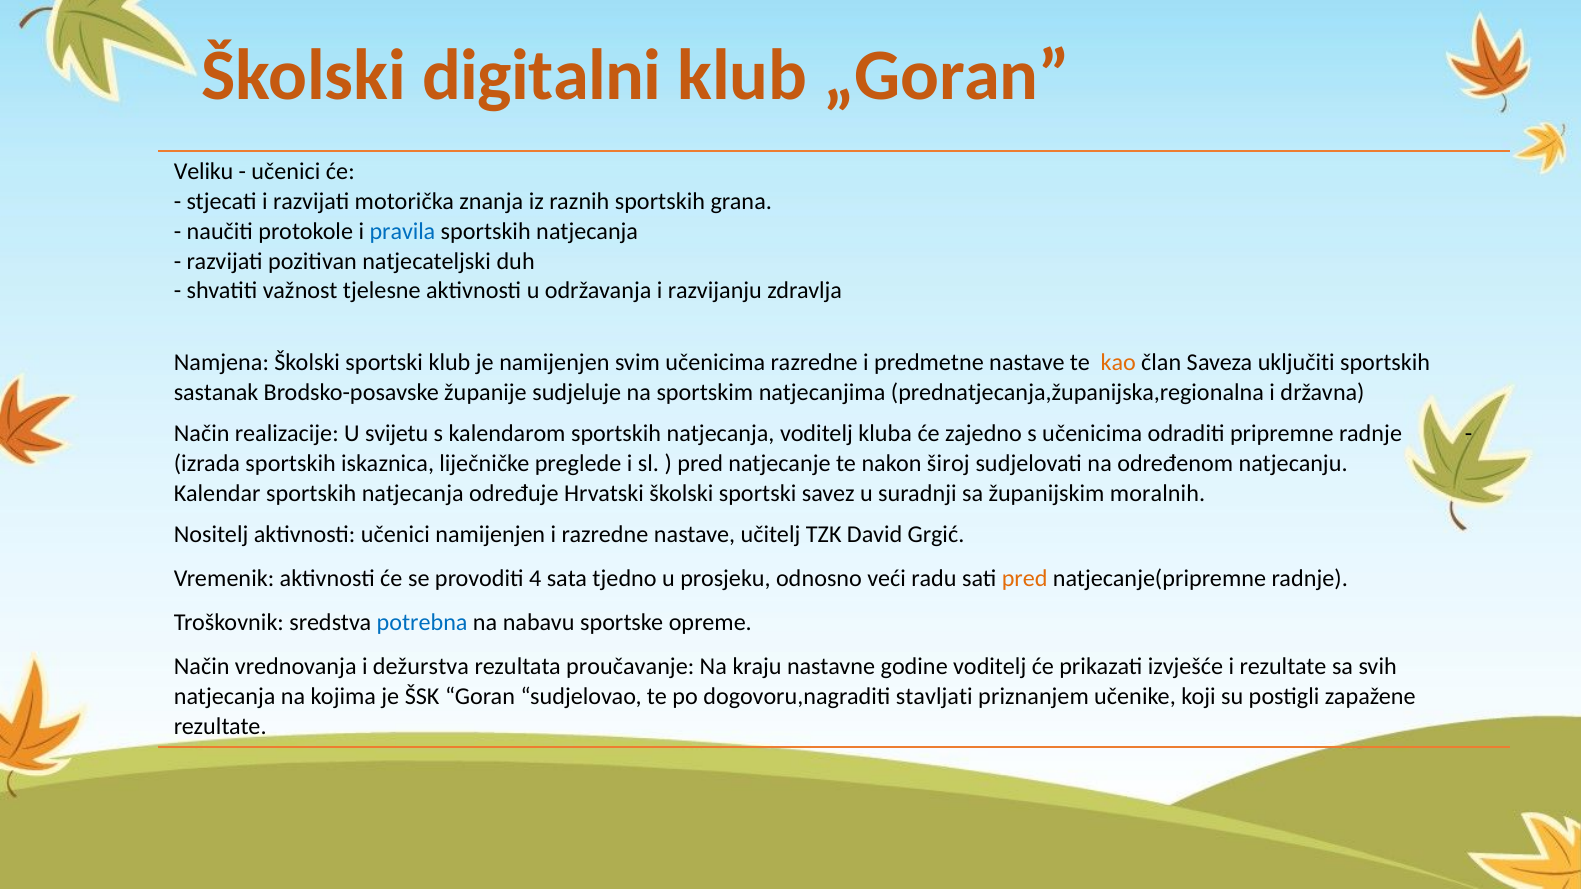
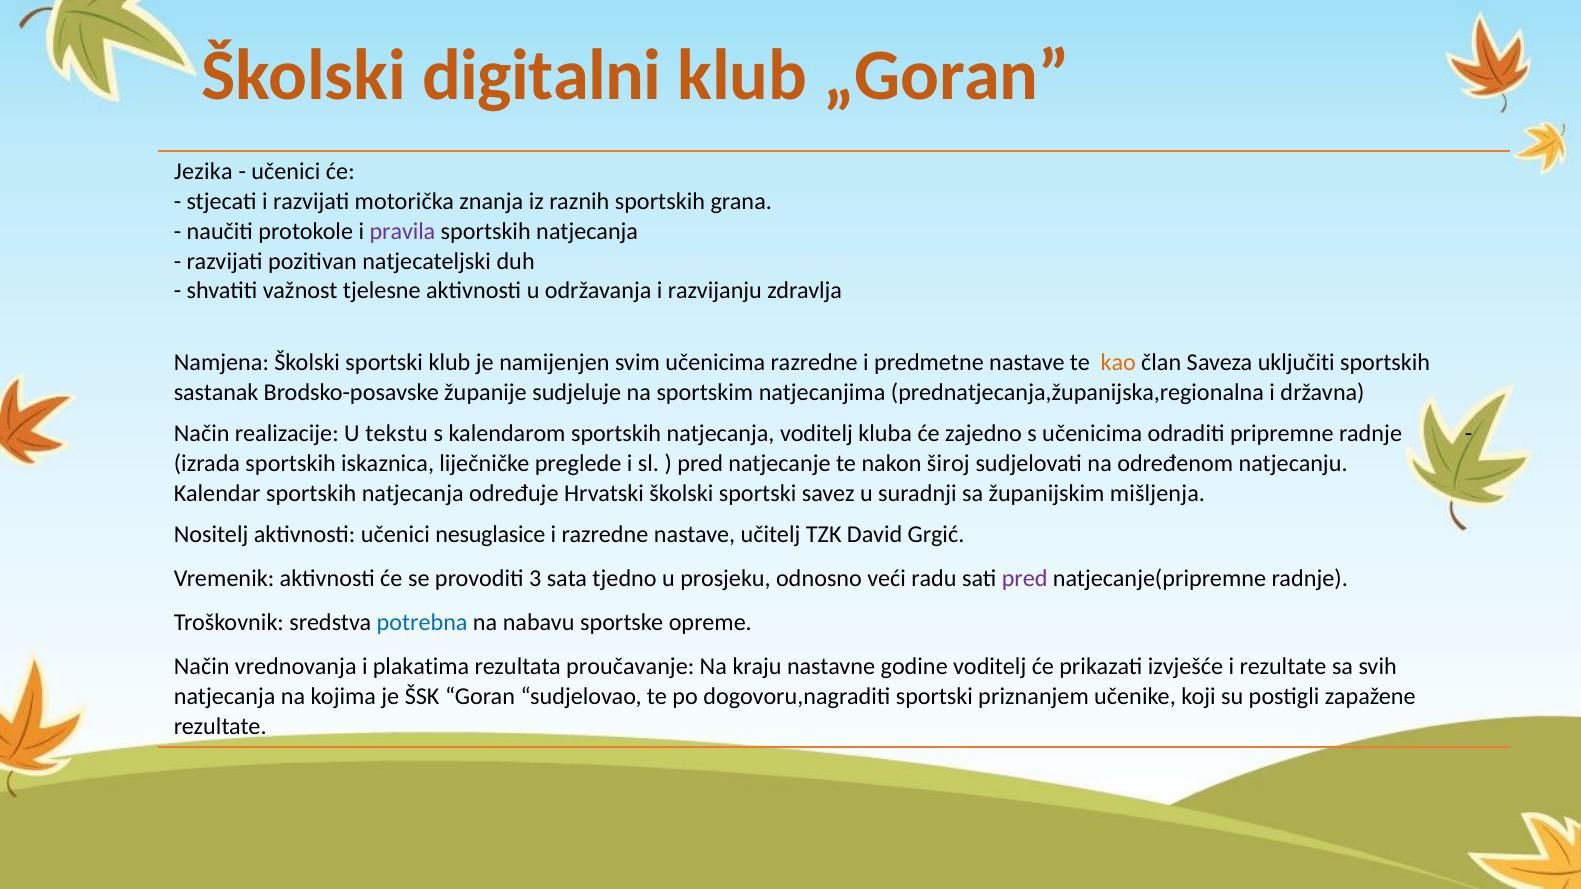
Veliku: Veliku -> Jezika (203, 172)
pravila colour: blue -> purple (402, 231)
svijetu: svijetu -> tekstu (396, 434)
moralnih: moralnih -> mišljenja (1157, 493)
učenici namijenjen: namijenjen -> nesuglasice (490, 535)
4: 4 -> 3 (535, 579)
pred colour: orange -> purple (1025, 579)
dežurstva: dežurstva -> plakatima (421, 667)
dogovoru,nagraditi stavljati: stavljati -> sportski (934, 697)
